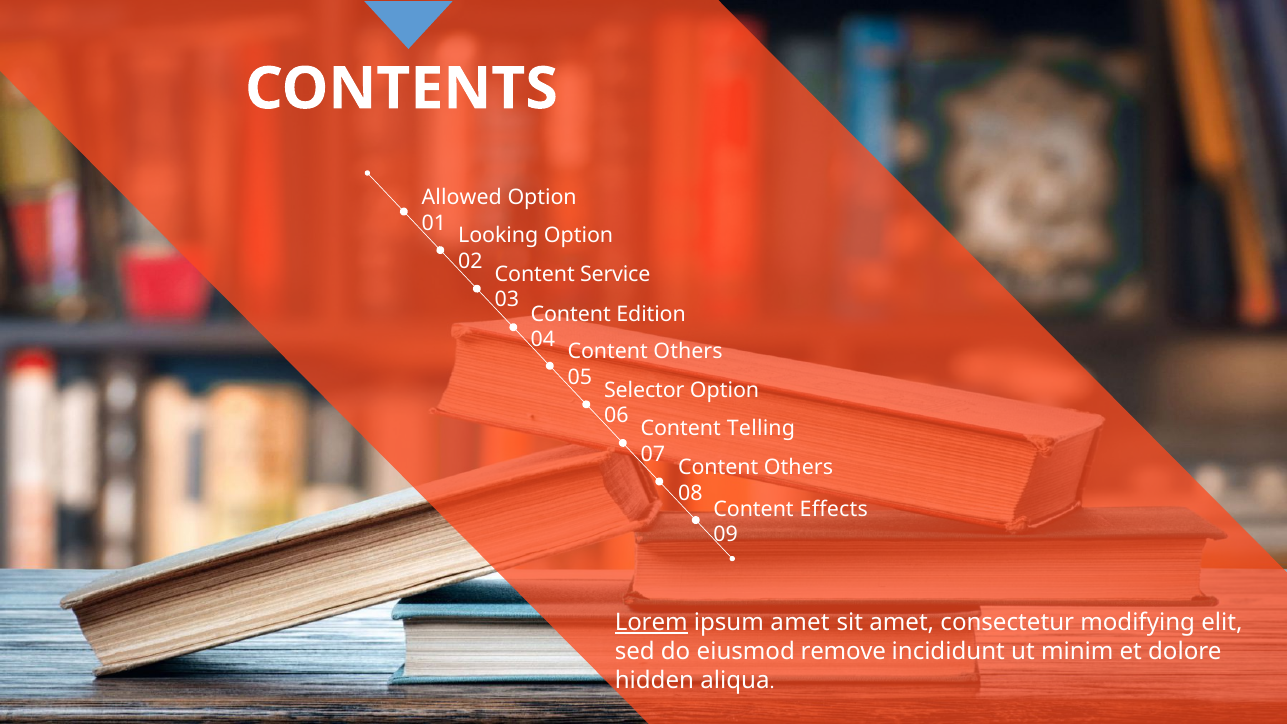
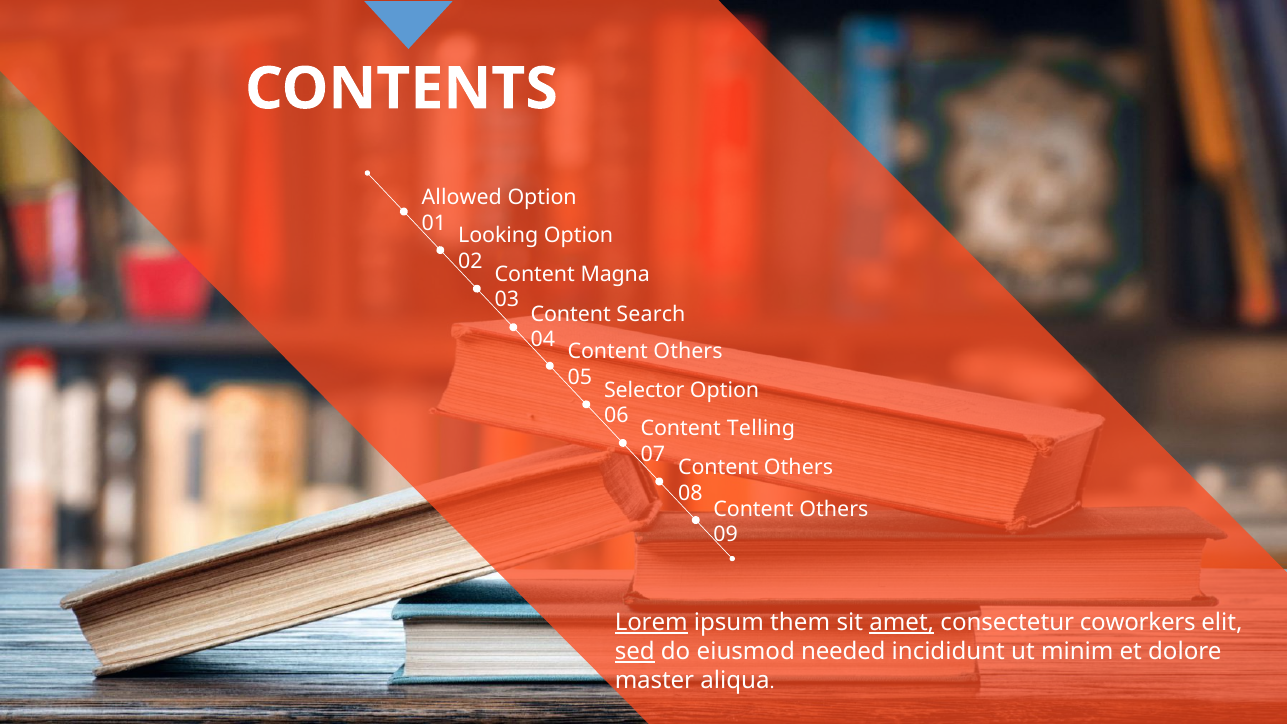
Service: Service -> Magna (615, 274)
Edition: Edition -> Search (651, 314)
Effects: Effects -> Others (834, 509)
ipsum amet: amet -> them (800, 623)
amet underline: none -> present (902, 623)
modifying: modifying -> coworkers (1138, 623)
sed underline: none -> present (635, 652)
remove: remove -> needed (843, 652)
hidden: hidden -> master (654, 681)
